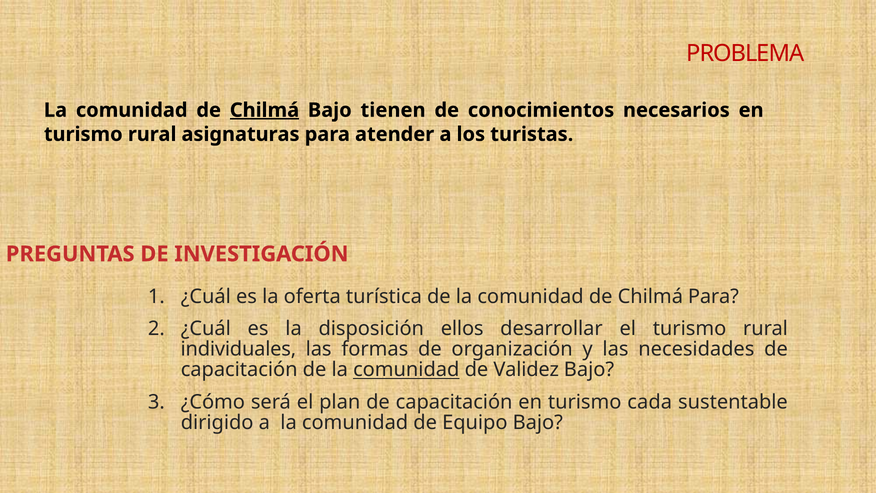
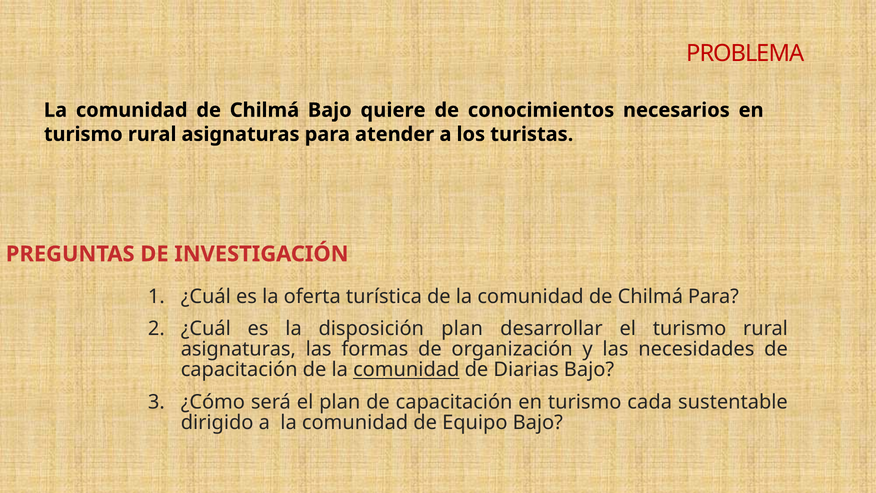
Chilmá underline: present -> none (264, 110)
tienen: tienen -> quiere (393, 110)
disposición ellos: ellos -> plan (462, 329)
individuales: individuales -> asignaturas (238, 349)
Validez: Validez -> Diarias (526, 370)
